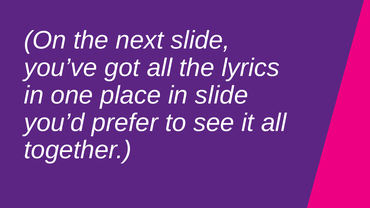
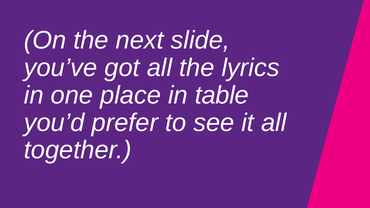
in slide: slide -> table (222, 95)
